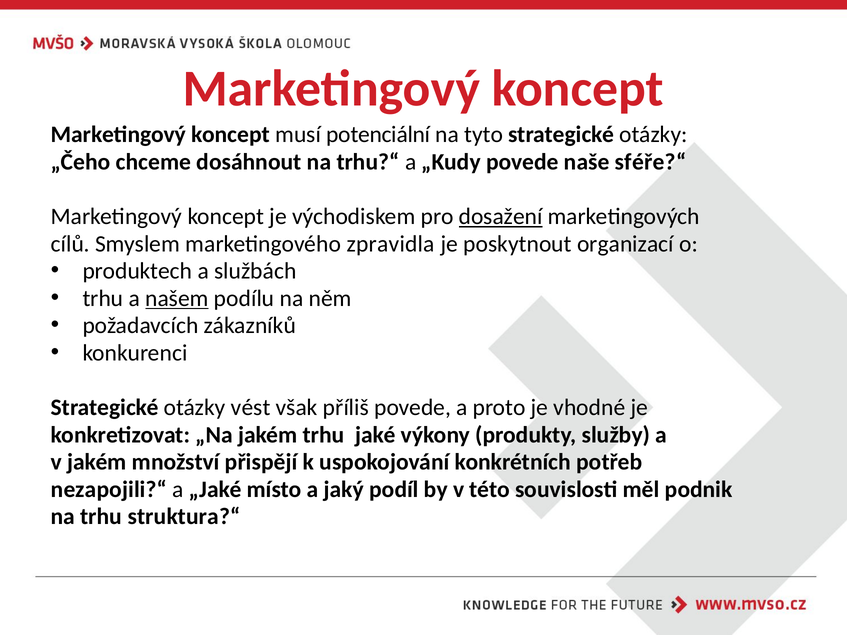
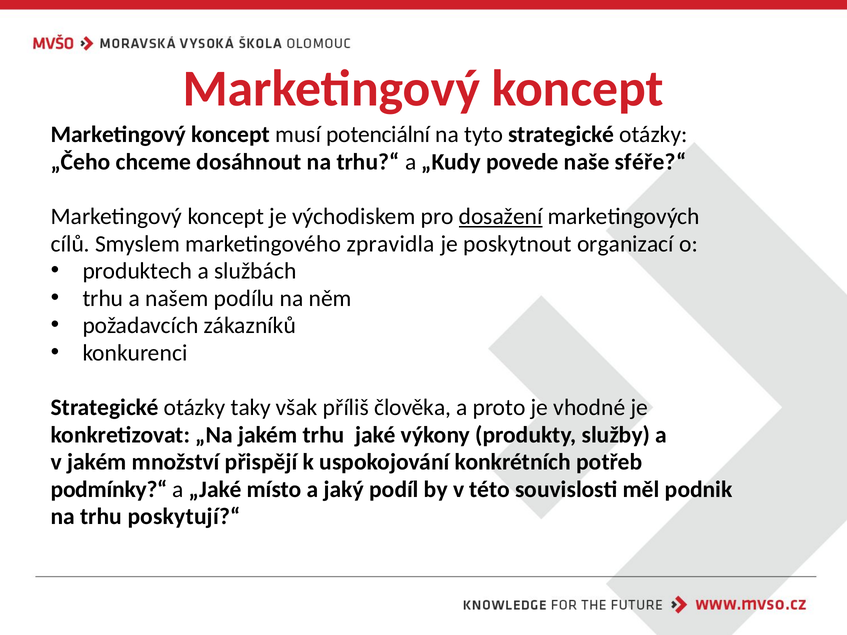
našem underline: present -> none (177, 298)
vést: vést -> taky (251, 408)
příliš povede: povede -> člověka (413, 408)
nezapojili?“: nezapojili?“ -> podmínky?“ (109, 490)
struktura?“: struktura?“ -> poskytují?“ (184, 517)
